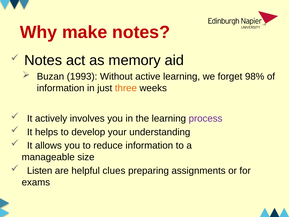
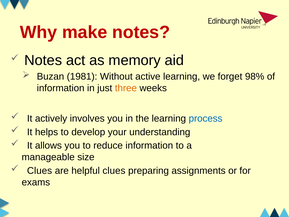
1993: 1993 -> 1981 (82, 76)
process colour: purple -> blue (206, 118)
Listen: Listen -> Clues (40, 170)
